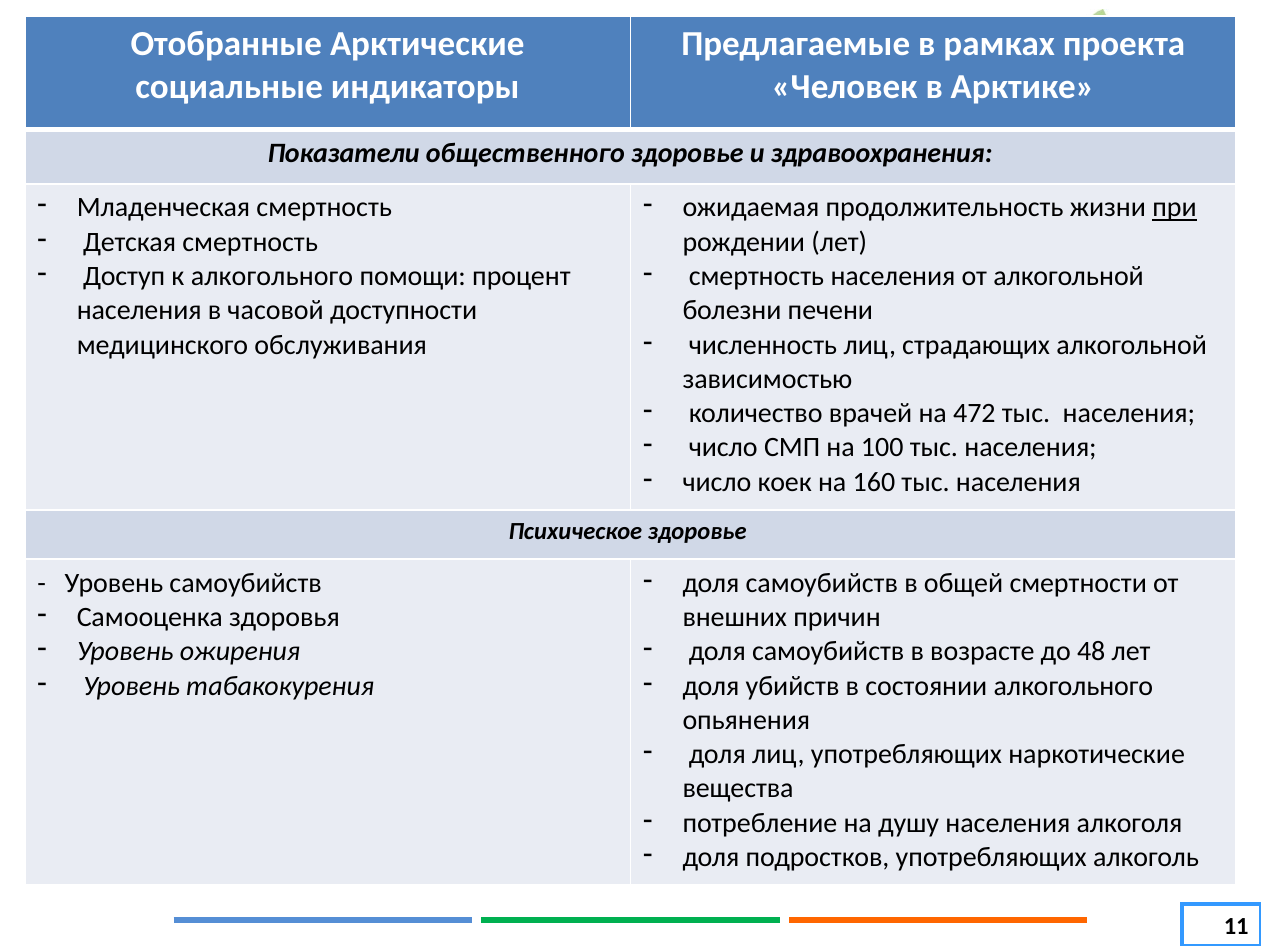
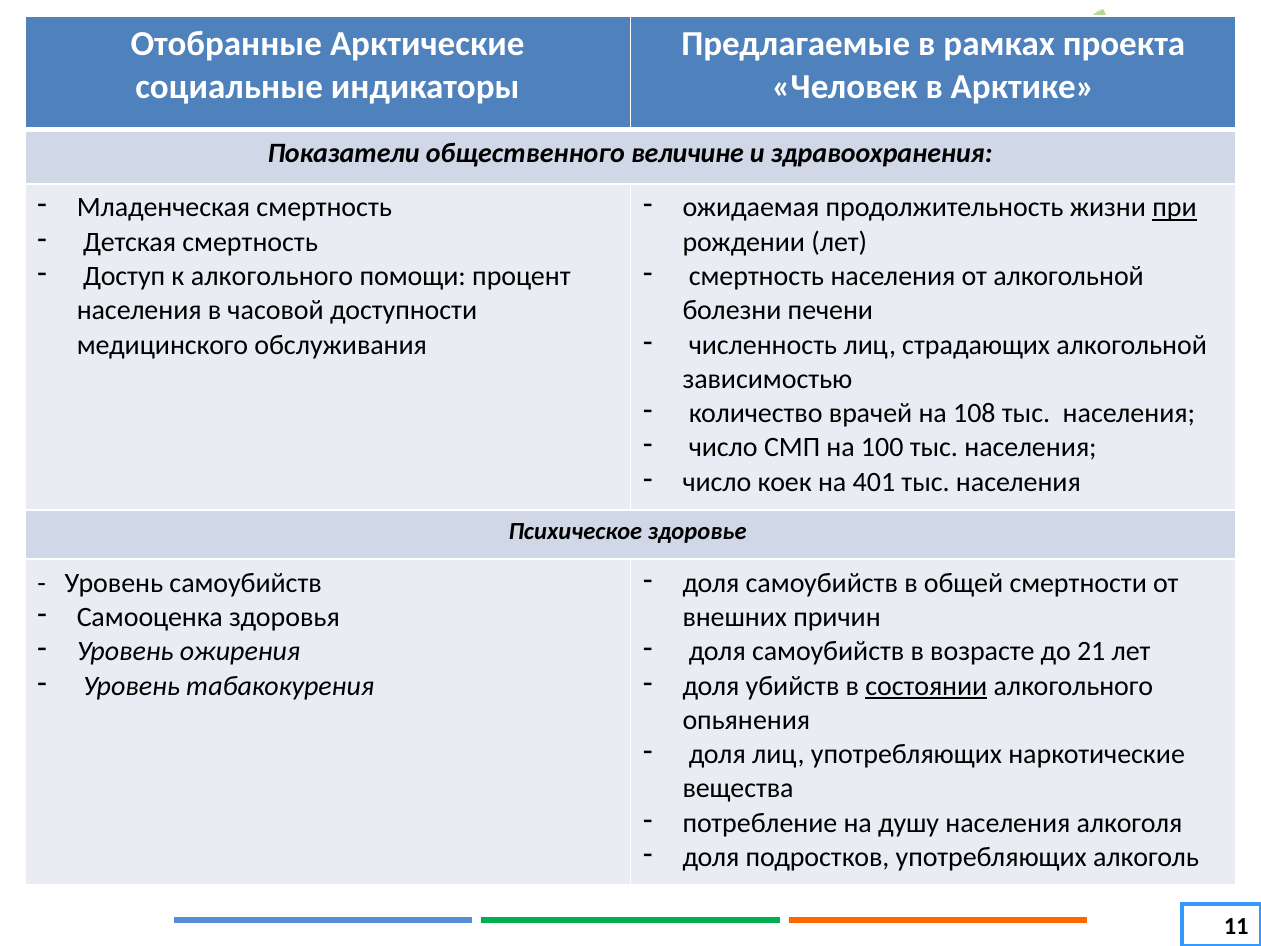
общественного здоровье: здоровье -> величине (687, 153)
472: 472 -> 108 (974, 413)
160: 160 -> 401 (874, 482)
48: 48 -> 21 (1091, 651)
состоянии underline: none -> present (926, 686)
